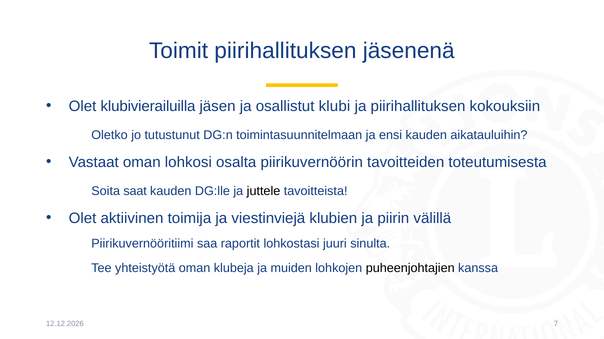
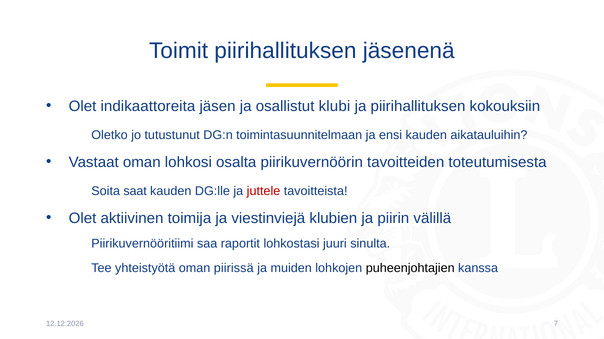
klubivierailuilla: klubivierailuilla -> indikaattoreita (148, 106)
juttele colour: black -> red (264, 191)
klubeja: klubeja -> piirissä (234, 269)
